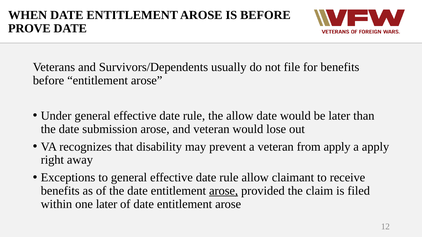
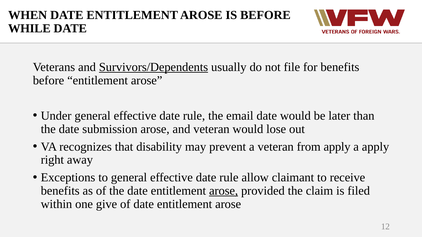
PROVE: PROVE -> WHILE (29, 28)
Survivors/Dependents underline: none -> present (154, 67)
the allow: allow -> email (240, 116)
one later: later -> give (107, 204)
